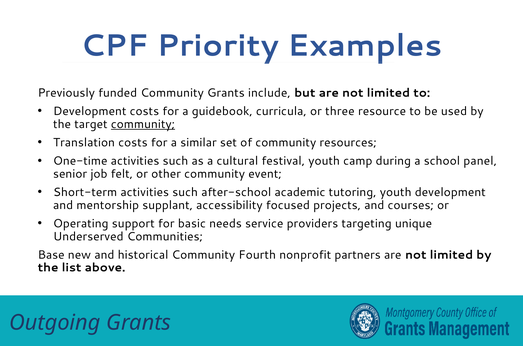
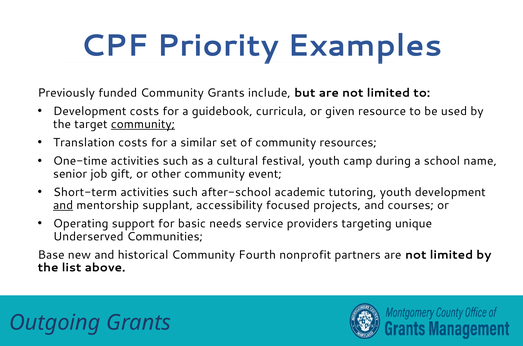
three: three -> given (340, 111)
panel: panel -> name (480, 161)
felt: felt -> gift (122, 174)
and underline: none -> present (63, 205)
